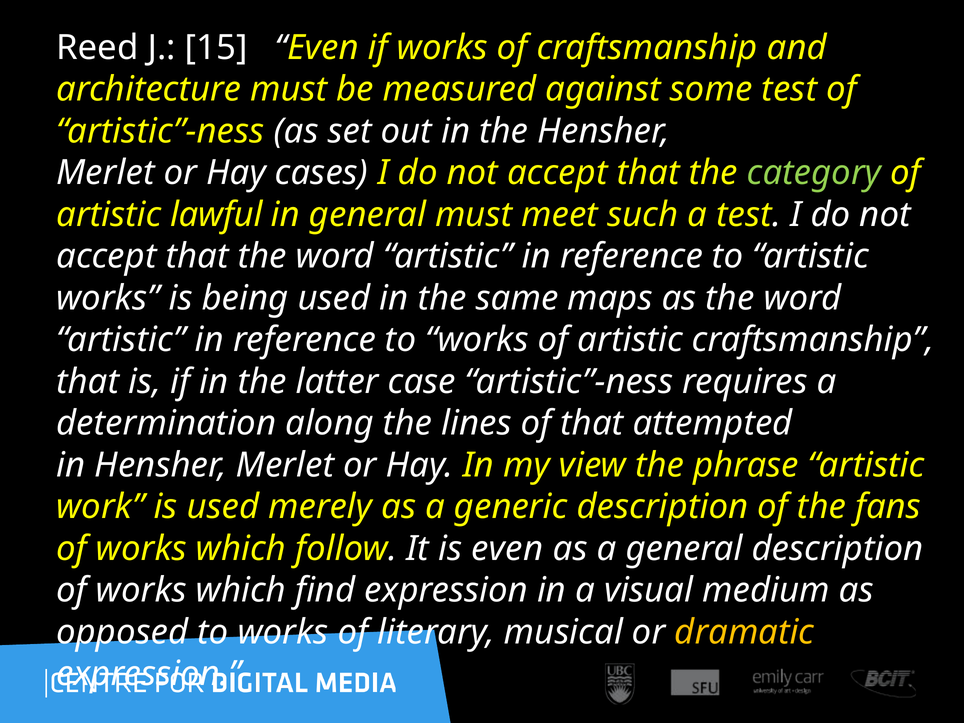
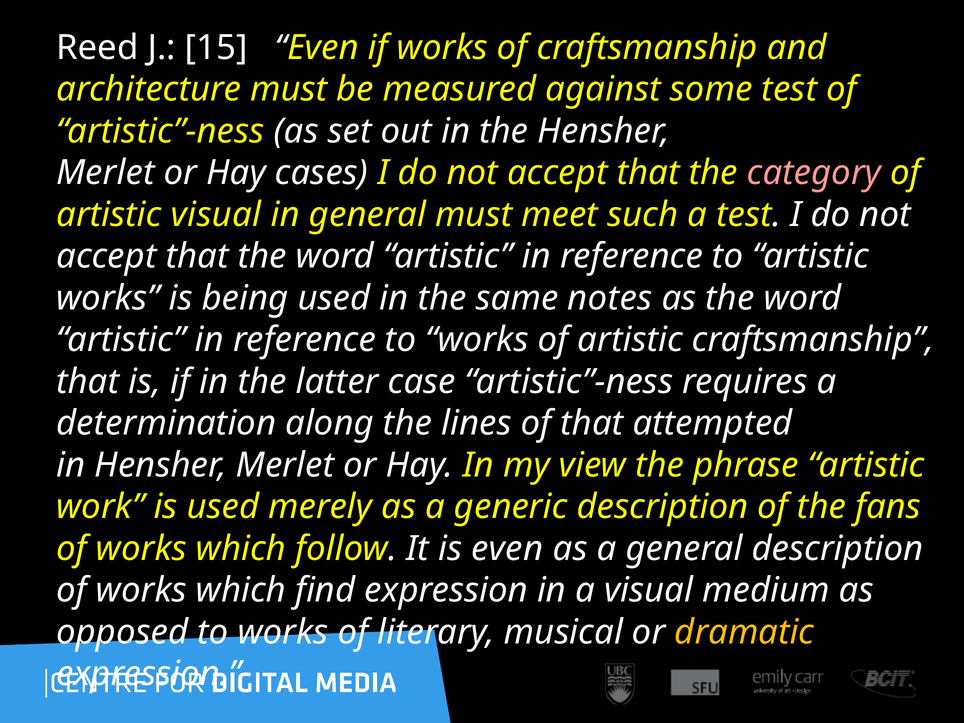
category colour: light green -> pink (814, 173)
artistic lawful: lawful -> visual (216, 215)
maps: maps -> notes (610, 298)
